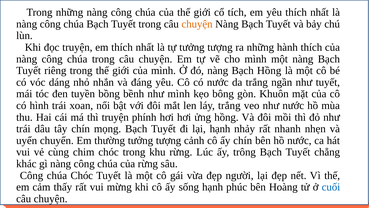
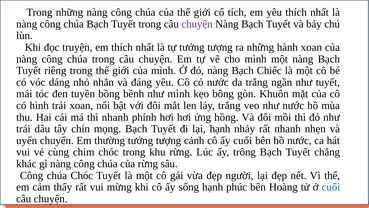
chuyện colour: orange -> purple (197, 24)
hành thích: thích -> xoan (311, 47)
Bạch Hồng: Hồng -> Chiếc (269, 70)
thì truyện: truyện -> nhanh (115, 117)
ấy chín: chín -> cuối (243, 140)
